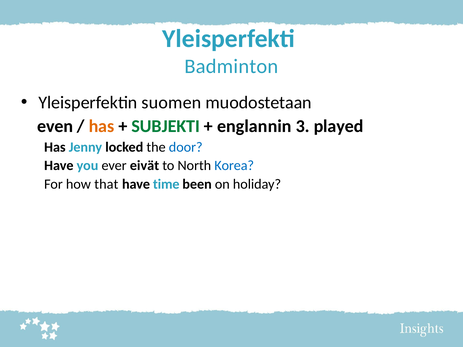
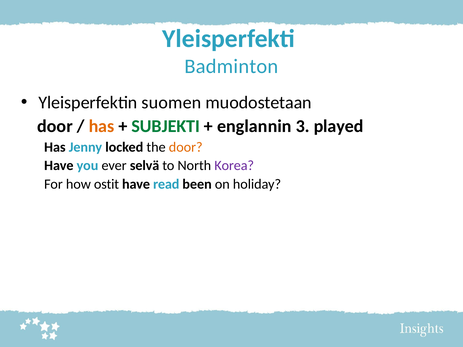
even: even -> door (55, 126)
door colour: blue -> orange (186, 147)
eivät: eivät -> selvä (145, 166)
Korea colour: blue -> purple (234, 166)
that: that -> ostit (106, 184)
time: time -> read (166, 184)
